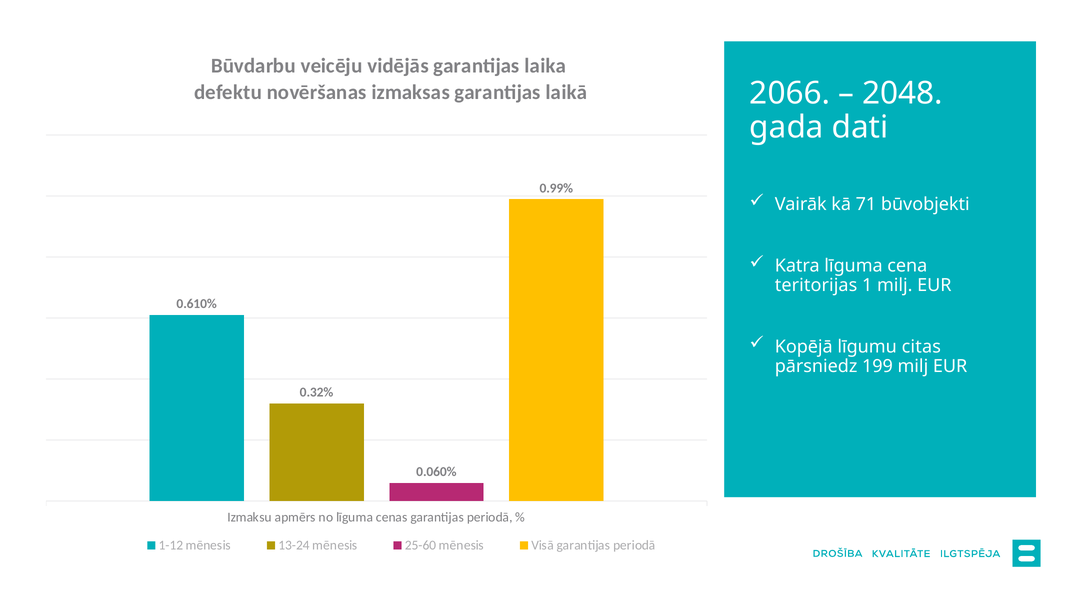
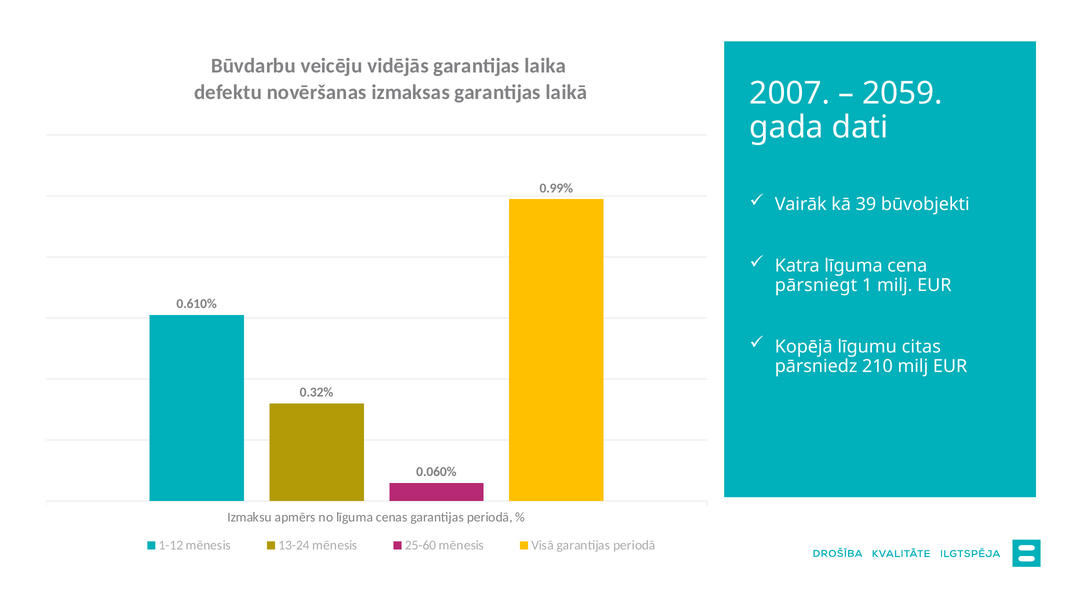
2066: 2066 -> 2007 (790, 93)
2048: 2048 -> 2059 (902, 93)
71: 71 -> 39 (866, 204)
teritorijas: teritorijas -> pārsniegt (816, 285)
199: 199 -> 210 (877, 366)
